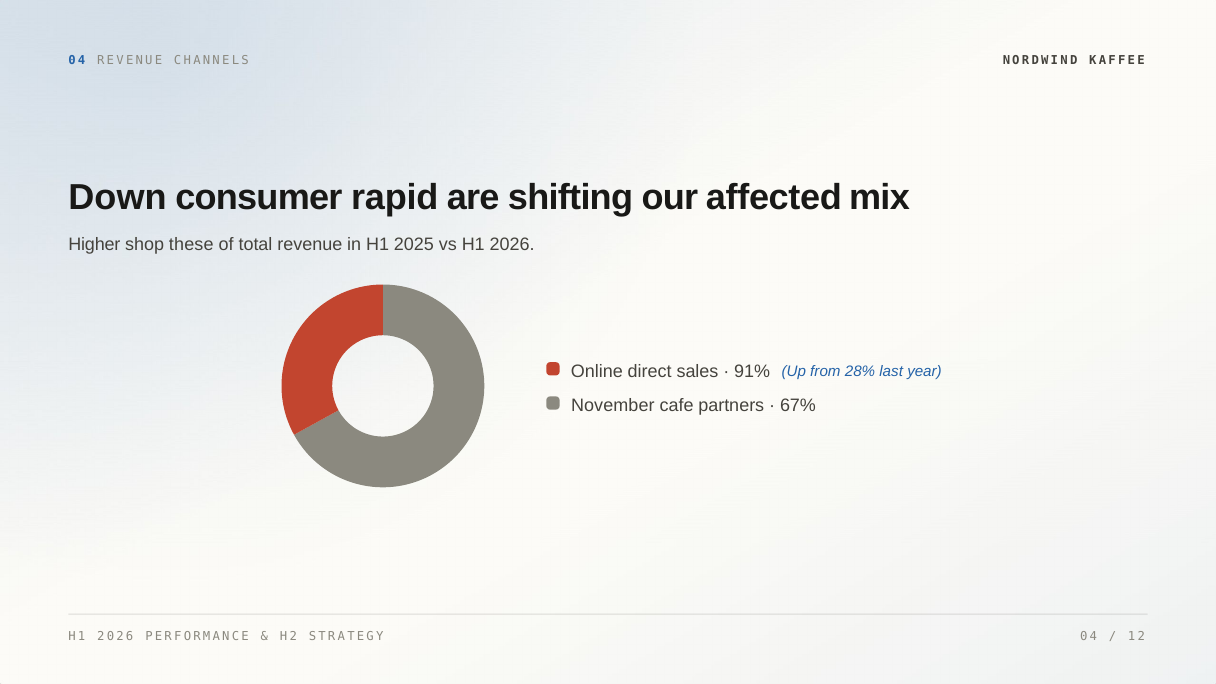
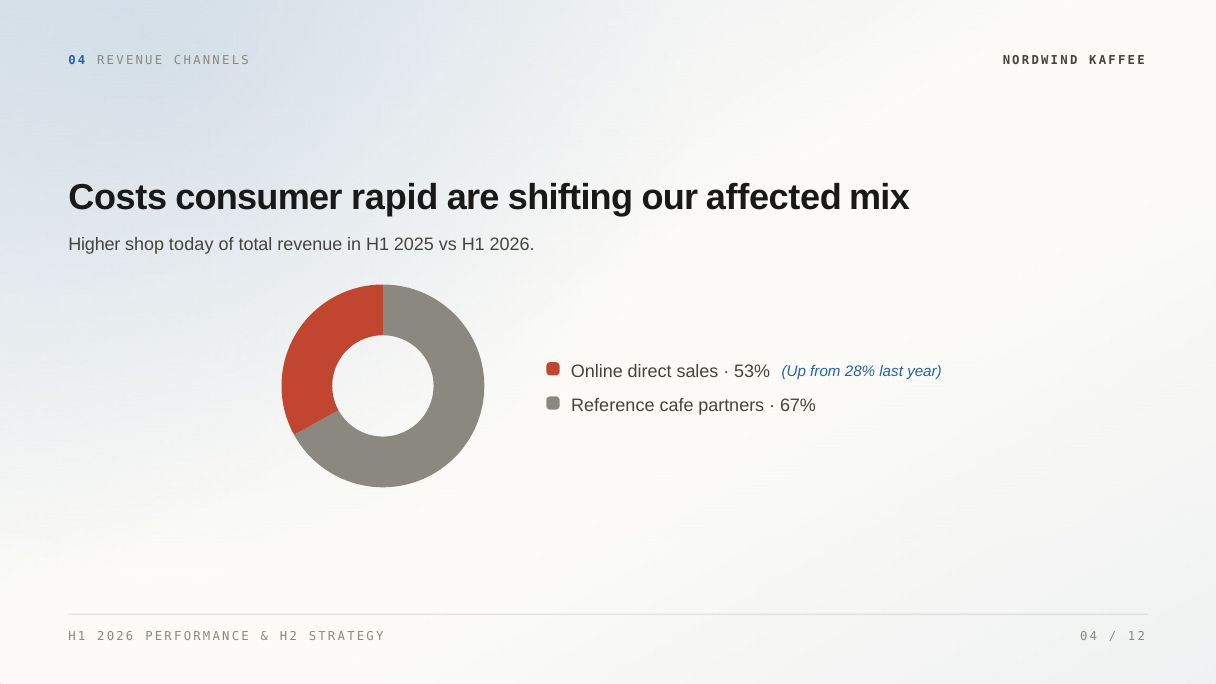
Down: Down -> Costs (118, 197)
these: these -> today (191, 244)
91%: 91% -> 53% (752, 371)
November: November -> Reference (613, 406)
